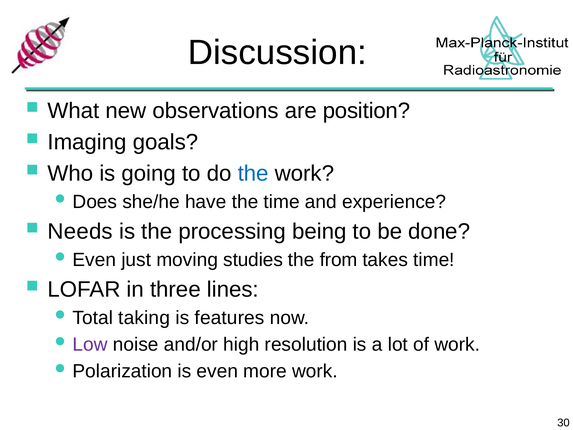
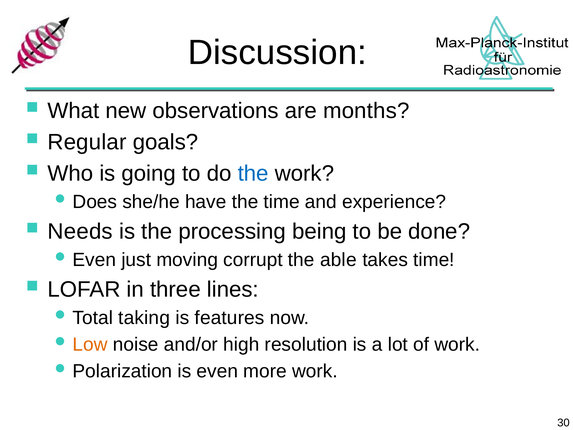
position: position -> months (366, 111)
Imaging: Imaging -> Regular (87, 142)
studies: studies -> corrupt (253, 260)
from: from -> able (338, 260)
Low colour: purple -> orange (90, 344)
